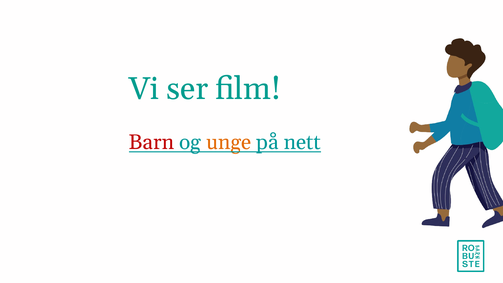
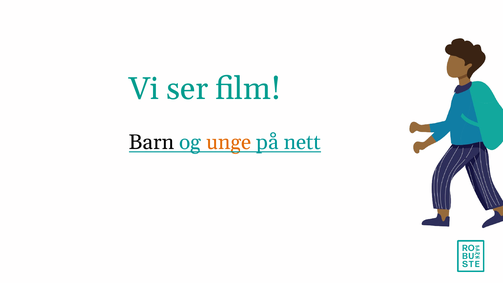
Barn colour: red -> black (151, 142)
